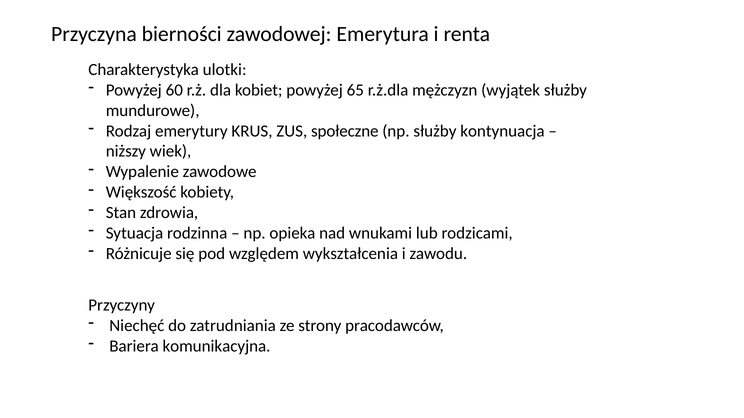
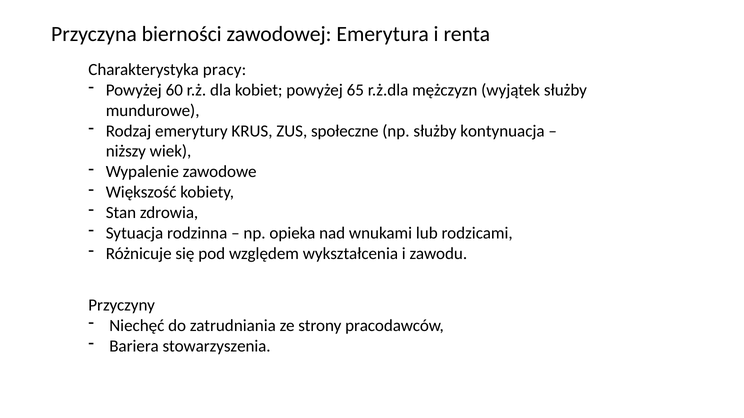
ulotki: ulotki -> pracy (225, 70)
komunikacyjna: komunikacyjna -> stowarzyszenia (217, 346)
